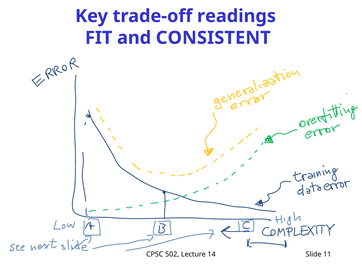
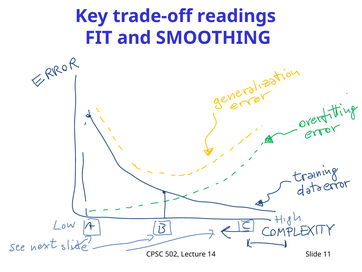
CONSISTENT: CONSISTENT -> SMOOTHING (213, 38)
